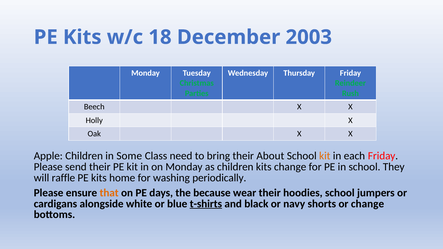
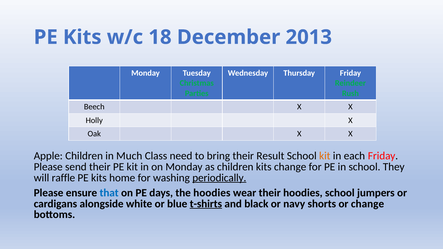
2003: 2003 -> 2013 (309, 37)
Some: Some -> Much (129, 156)
About: About -> Result (270, 156)
periodically underline: none -> present (219, 178)
that colour: orange -> blue (109, 193)
the because: because -> hoodies (212, 193)
